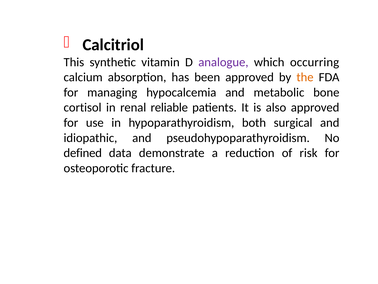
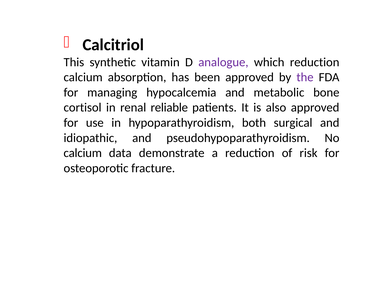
which occurring: occurring -> reduction (315, 62)
the colour: orange -> purple (305, 77)
defined: defined -> calcium (83, 153)
